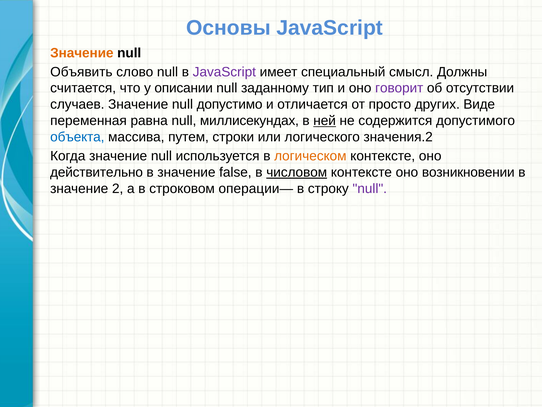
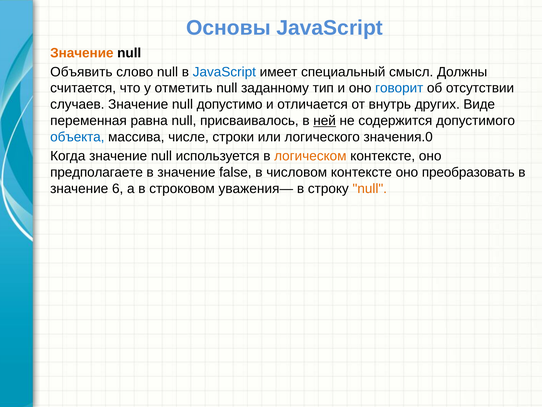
JavaScript colour: purple -> blue (224, 72)
описании: описании -> отметить (184, 88)
говорит colour: purple -> blue (399, 88)
просто: просто -> внутрь (390, 104)
миллисекундах: миллисекундах -> присваивалось (249, 121)
путем: путем -> числе (188, 137)
значения.2: значения.2 -> значения.0 (398, 137)
действительно: действительно -> предполагаете (97, 172)
числовом underline: present -> none (297, 172)
возникновении: возникновении -> преобразовать (468, 172)
2: 2 -> 6 (118, 188)
операции—: операции— -> уважения— (256, 188)
null colour: purple -> orange (370, 188)
